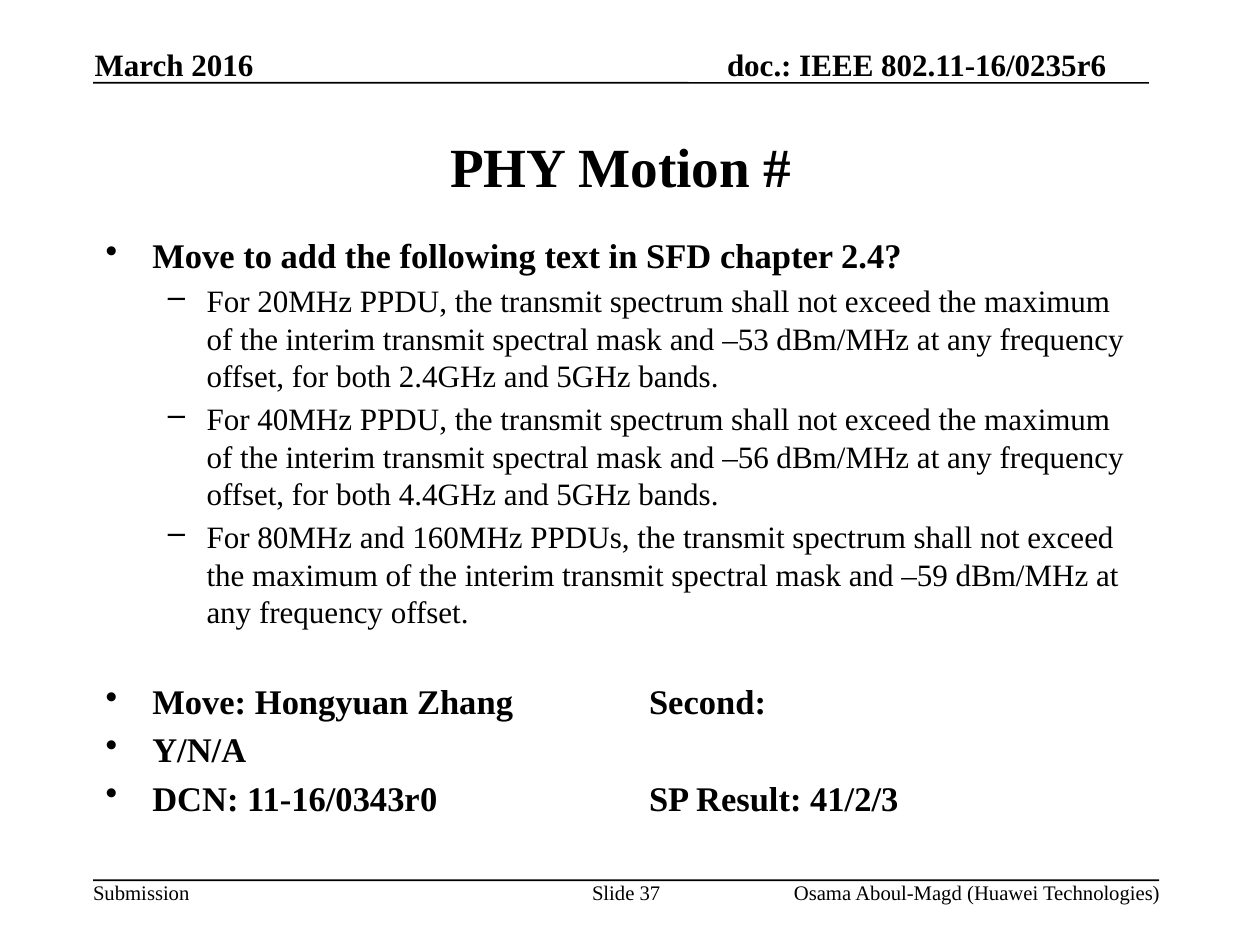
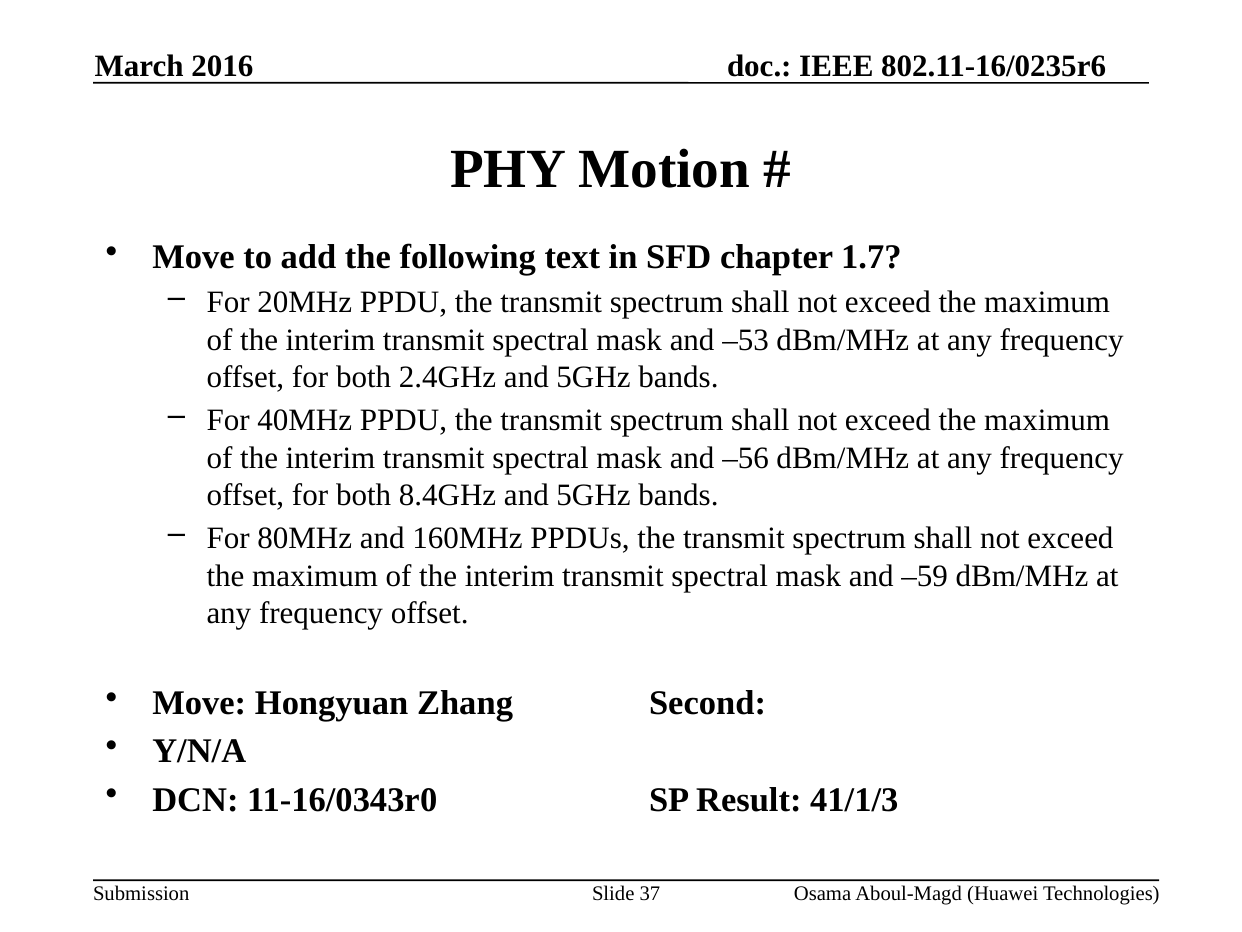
2.4: 2.4 -> 1.7 (871, 257)
4.4GHz: 4.4GHz -> 8.4GHz (448, 495)
41/2/3: 41/2/3 -> 41/1/3 (854, 799)
